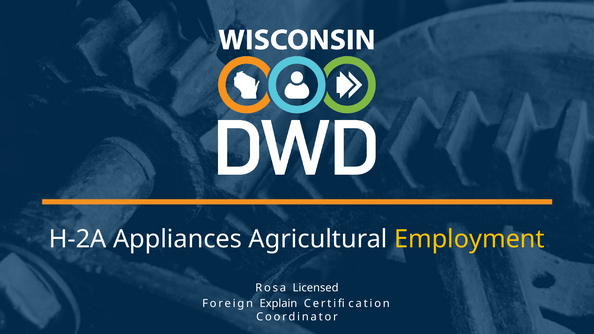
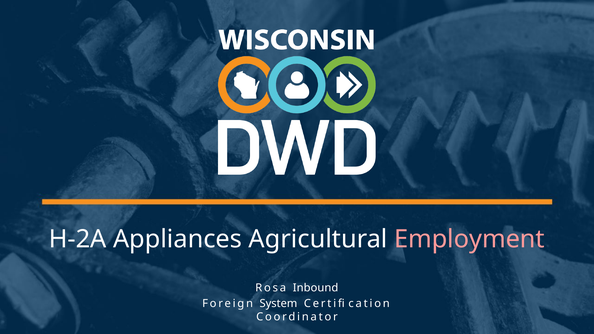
Employment colour: yellow -> pink (469, 239)
Licensed: Licensed -> Inbound (316, 288)
Explain: Explain -> System (278, 304)
